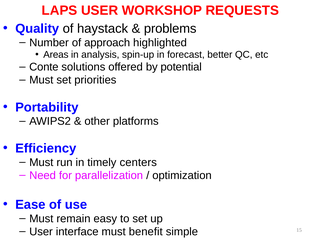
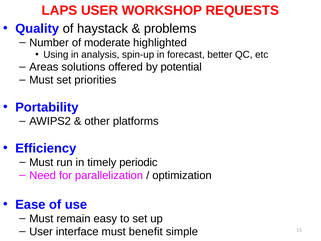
approach: approach -> moderate (107, 43)
Areas: Areas -> Using (56, 55)
Conte: Conte -> Areas (44, 67)
centers: centers -> periodic (138, 162)
